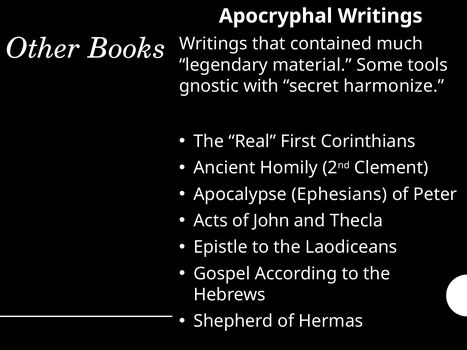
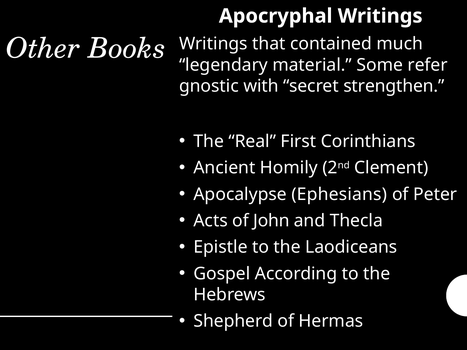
tools: tools -> refer (428, 65)
harmonize: harmonize -> strengthen (394, 86)
